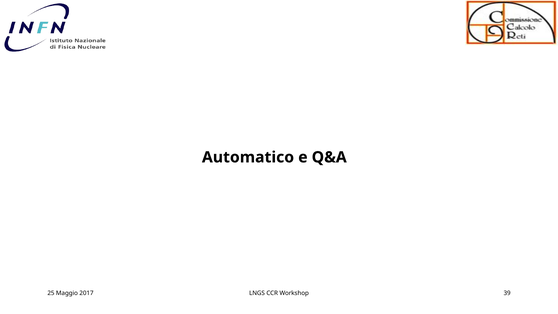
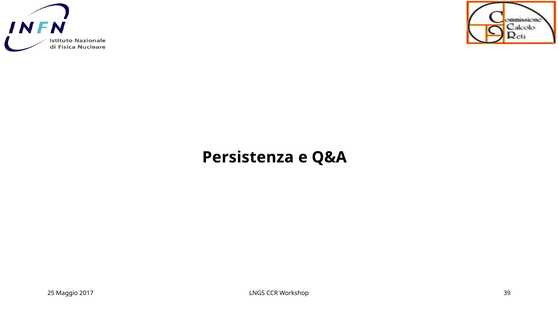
Automatico: Automatico -> Persistenza (248, 157)
